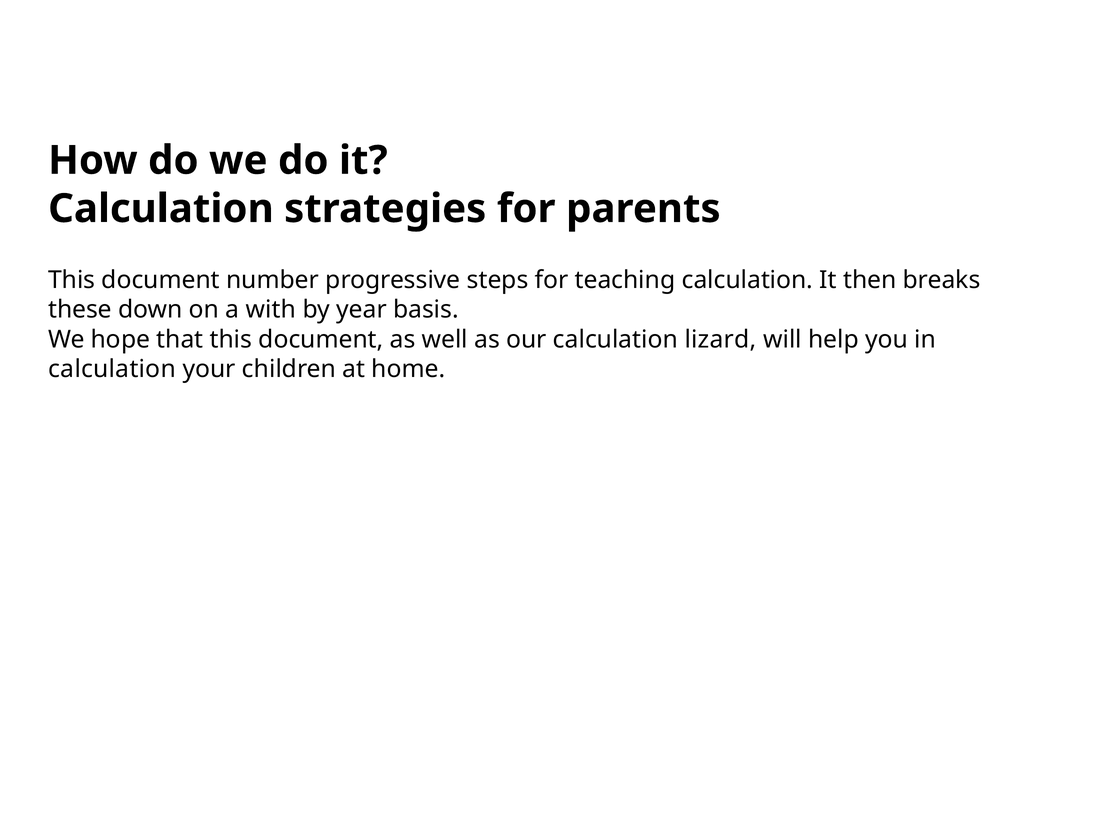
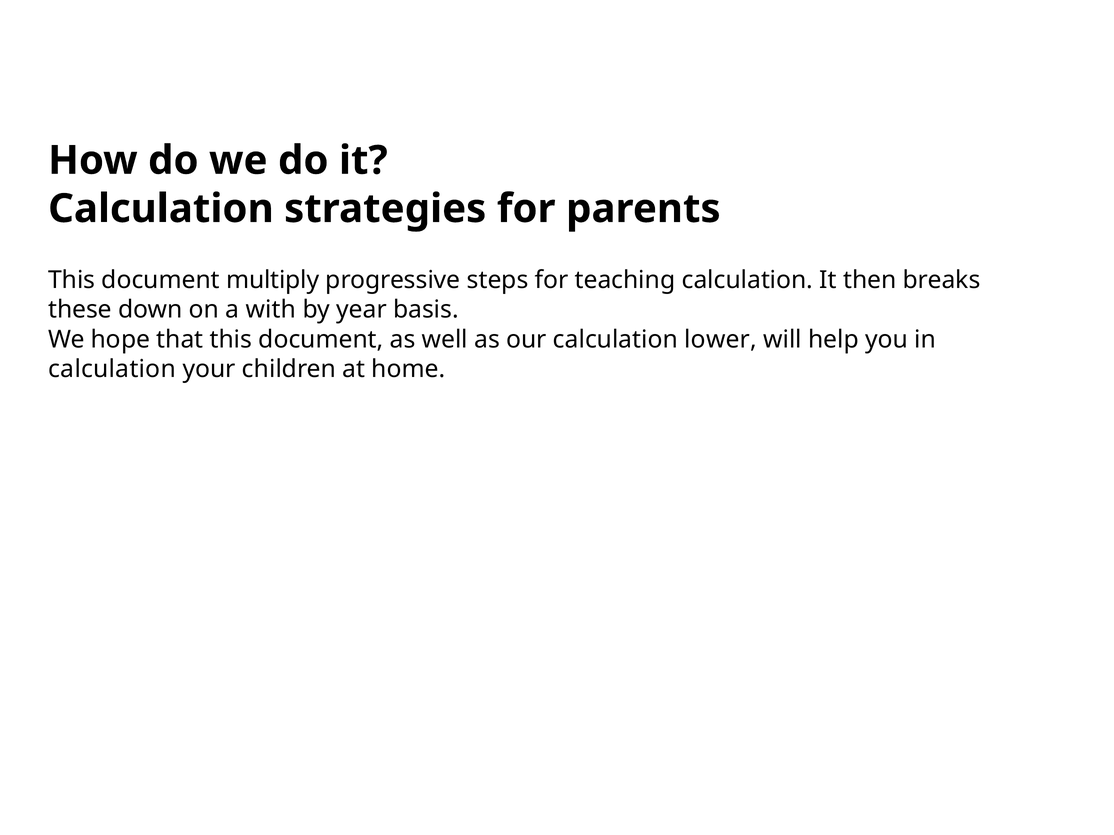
number: number -> multiply (273, 280)
lizard: lizard -> lower (721, 340)
